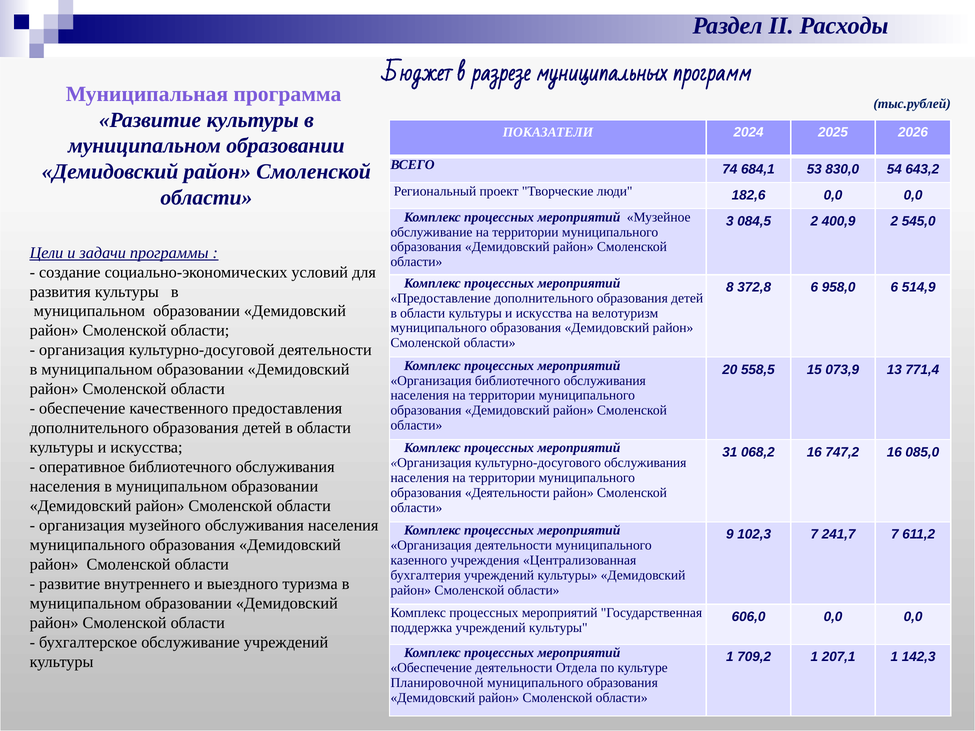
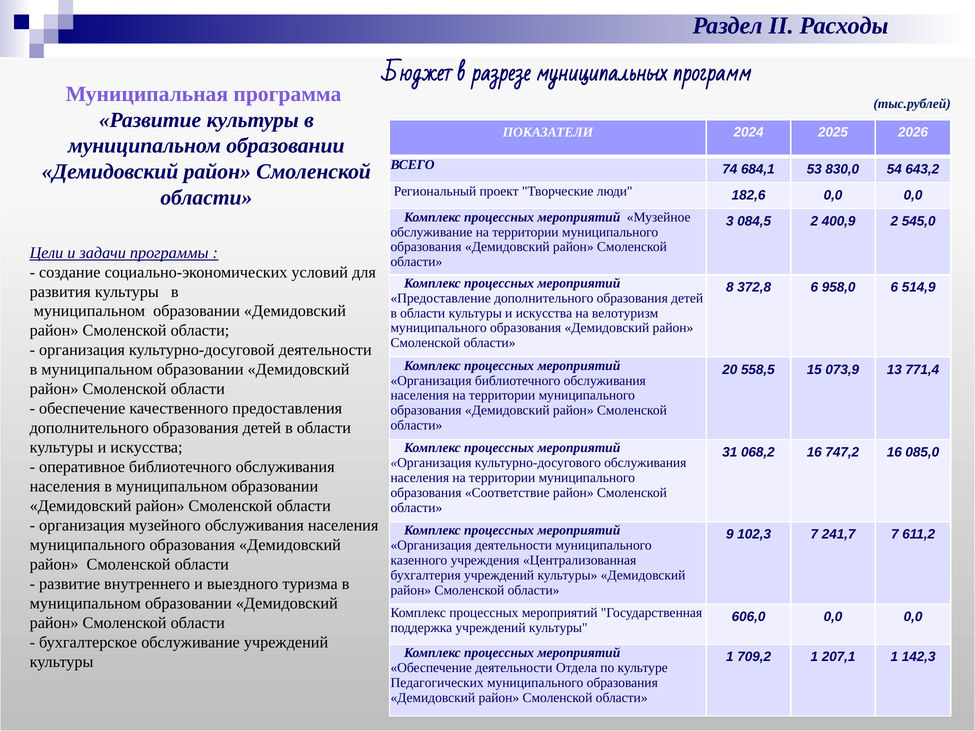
образования Деятельности: Деятельности -> Соответствие (507, 493)
Планировочной: Планировочной -> Педагогических (437, 683)
